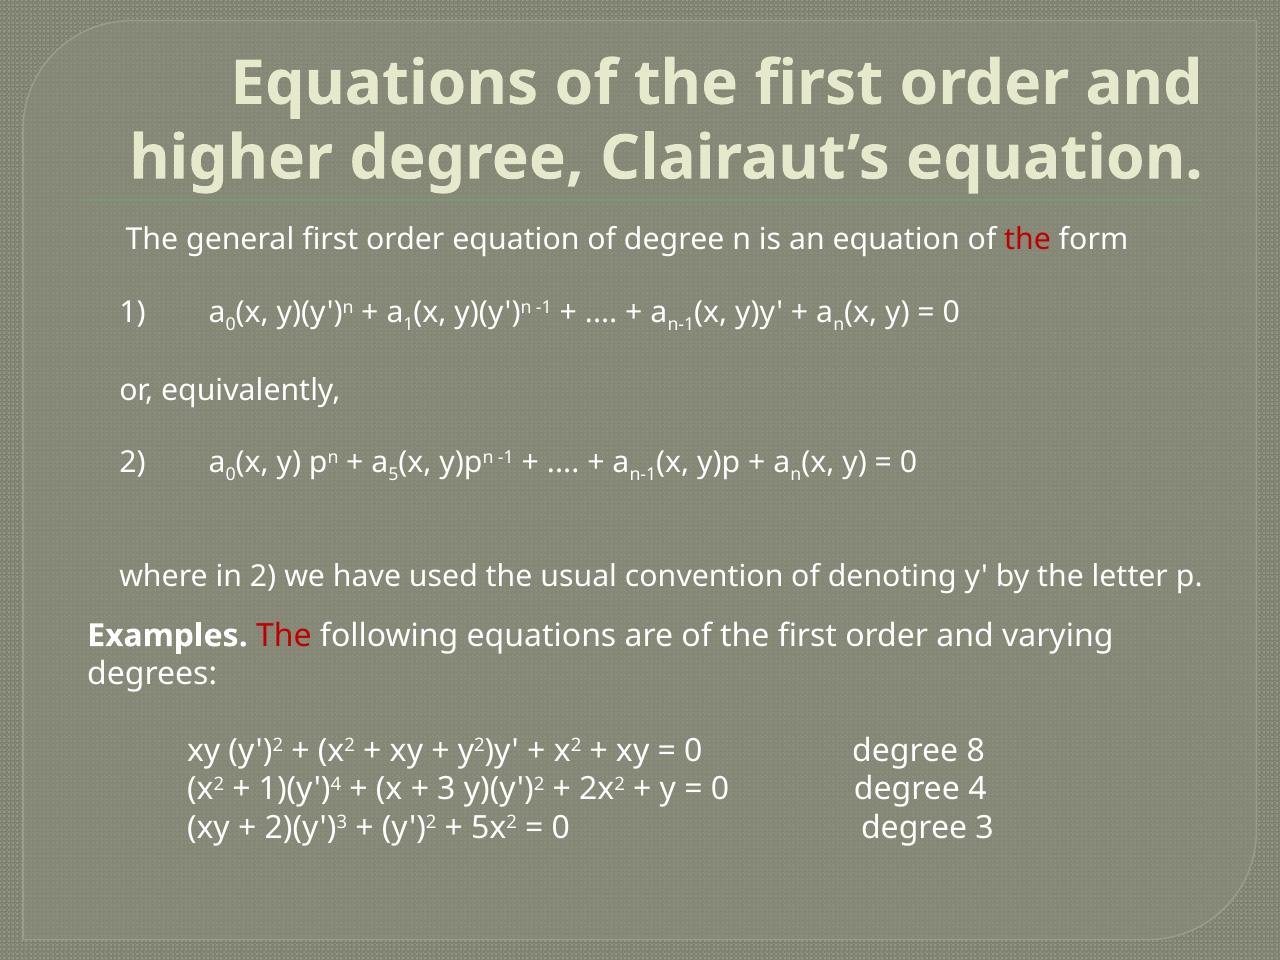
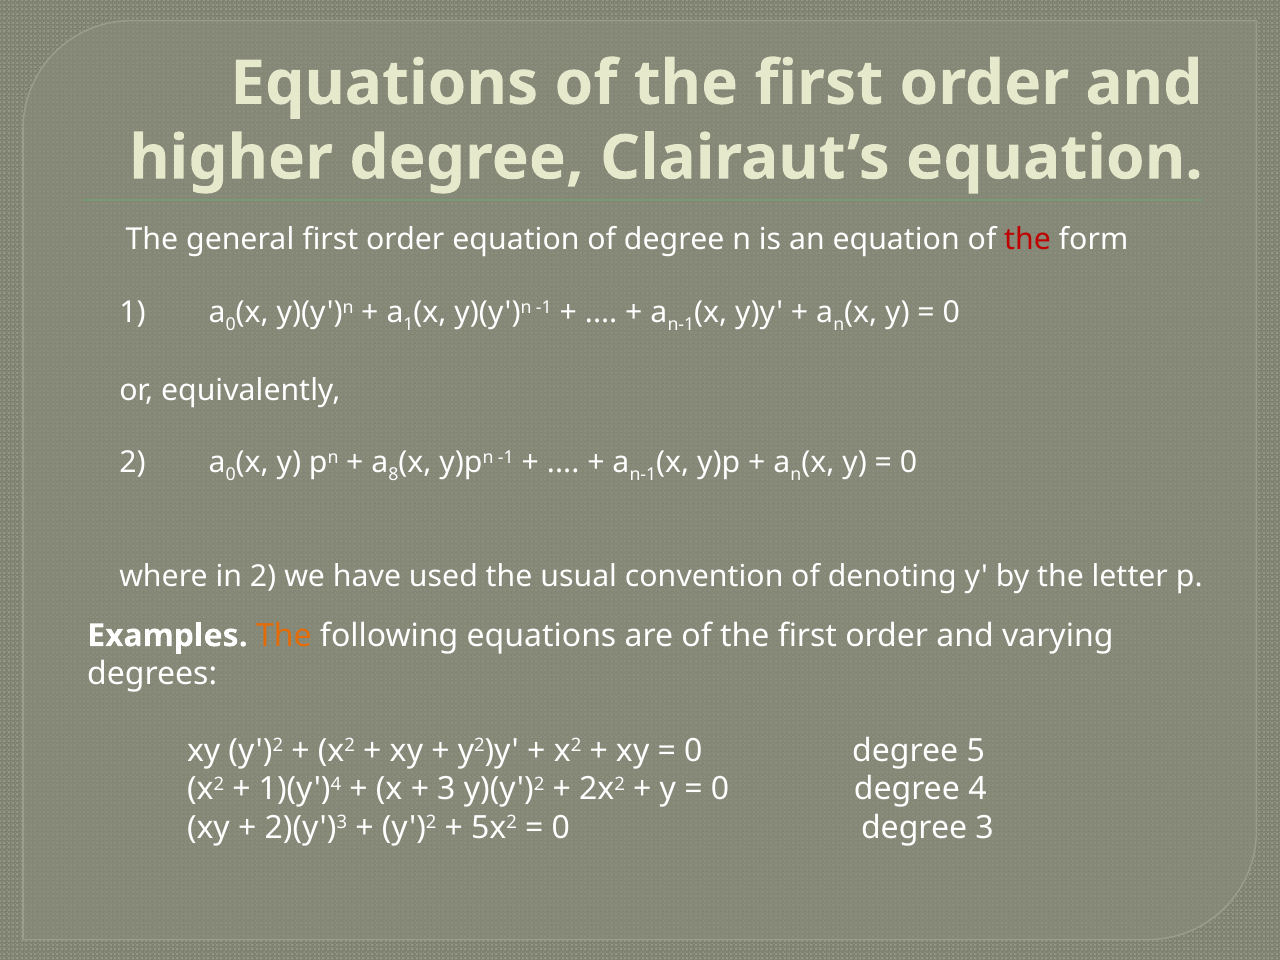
5: 5 -> 8 (393, 474)
The colour: red -> orange (284, 636)
8: 8 -> 5 (976, 751)
